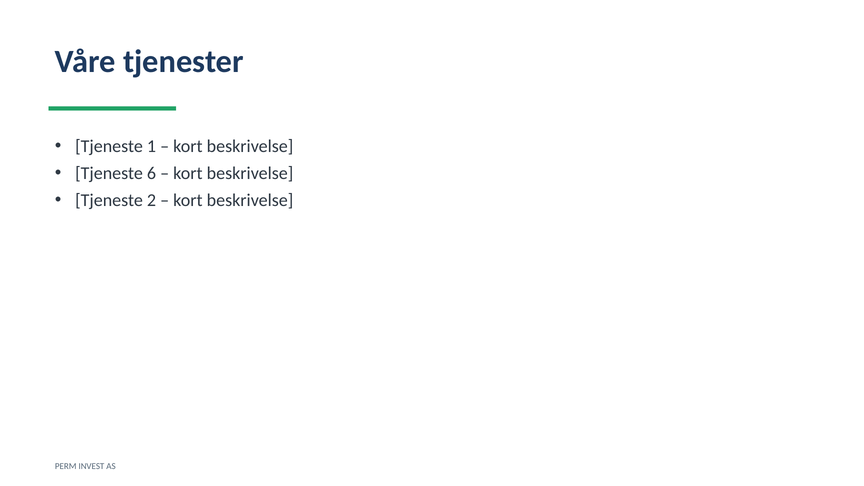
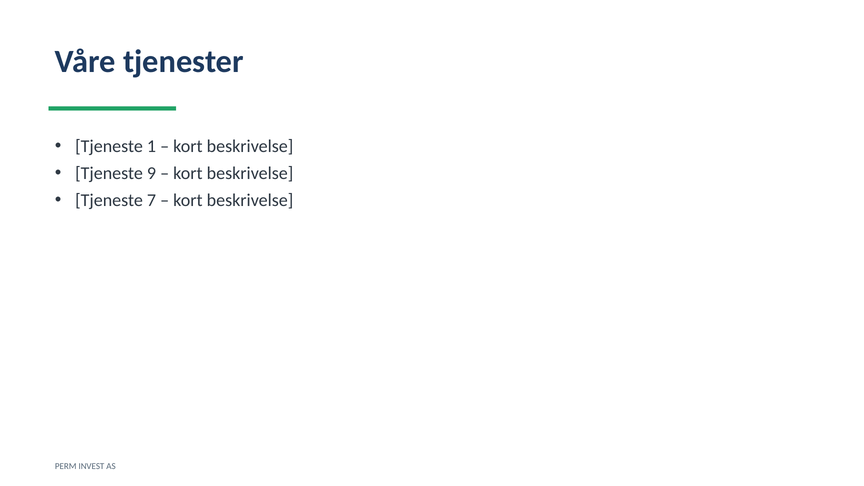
6: 6 -> 9 (151, 173)
2: 2 -> 7 (151, 200)
